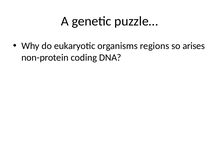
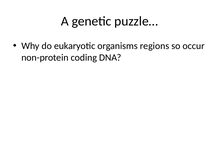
arises: arises -> occur (194, 46)
